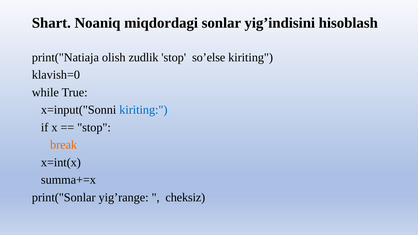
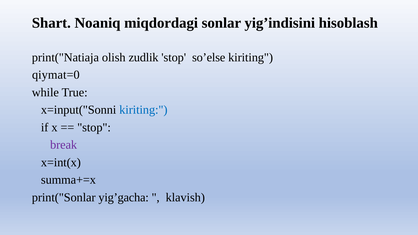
klavish=0: klavish=0 -> qiymat=0 (56, 75)
break colour: orange -> purple (64, 145)
yig’range: yig’range -> yig’gacha (124, 197)
cheksiz: cheksiz -> klavish (185, 197)
